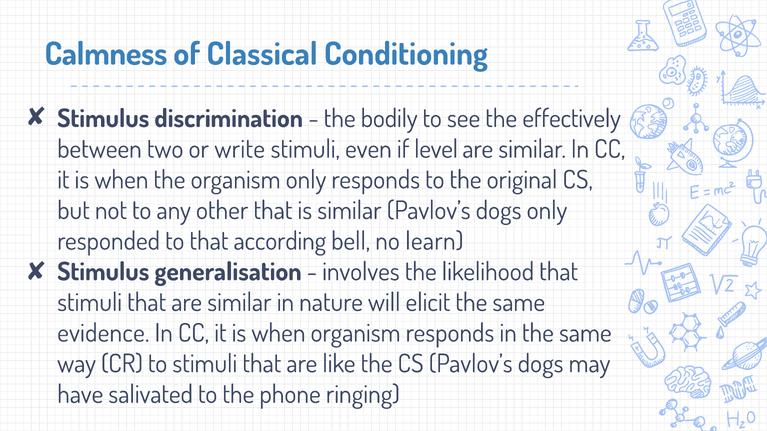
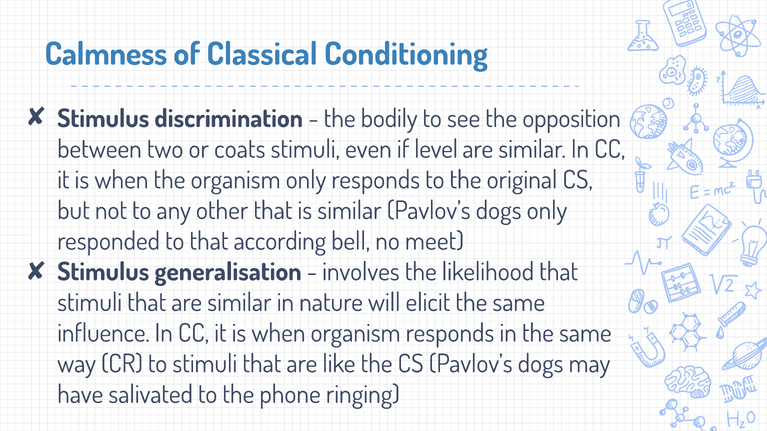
effectively: effectively -> opposition (572, 119)
write: write -> coats (240, 149)
learn: learn -> meet (434, 242)
evidence: evidence -> influence (103, 334)
